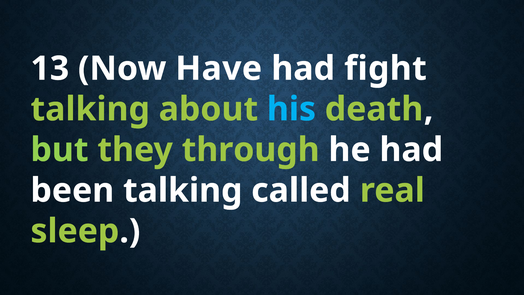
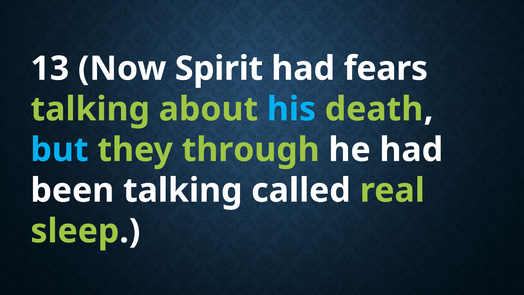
Have: Have -> Spirit (219, 69)
fight: fight -> fears (386, 69)
but colour: light green -> light blue (60, 150)
